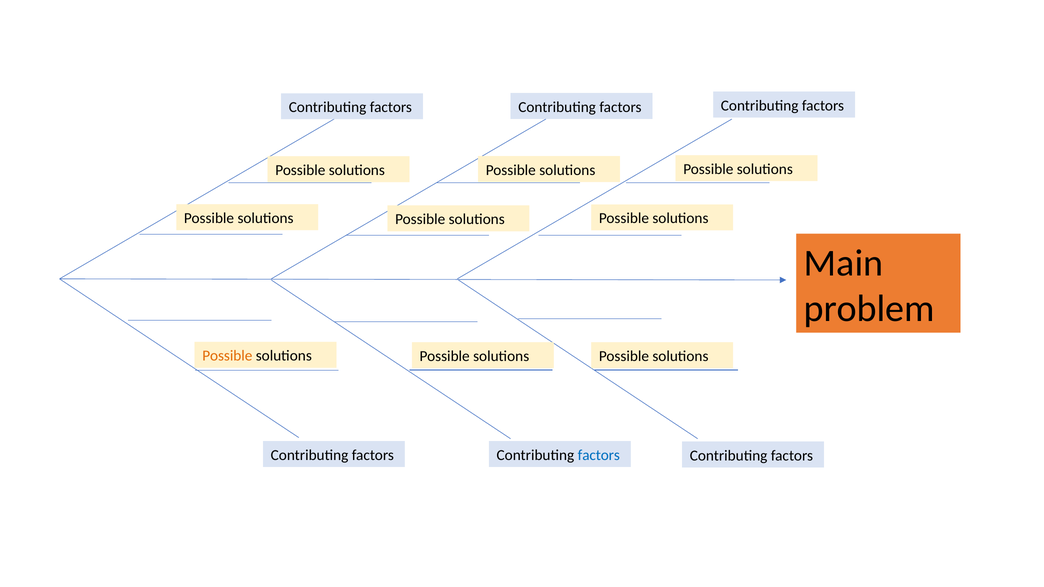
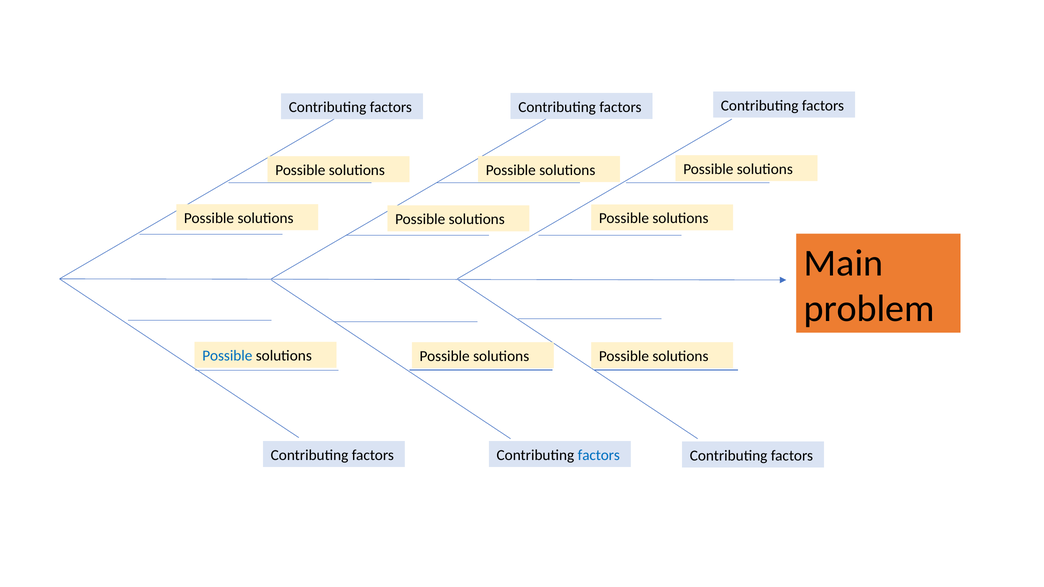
Possible colour: orange -> blue (227, 356)
